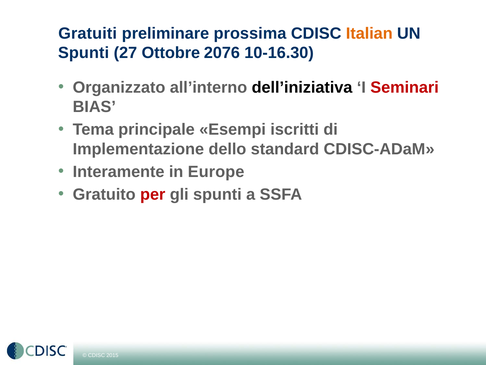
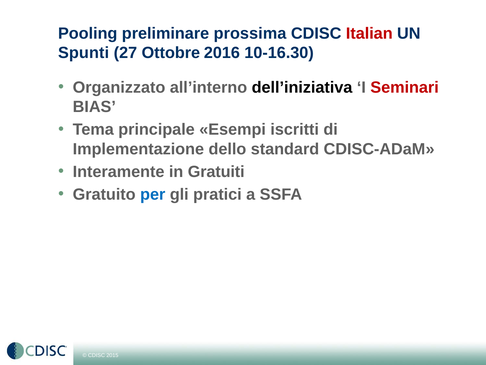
Gratuiti: Gratuiti -> Pooling (88, 33)
Italian colour: orange -> red (369, 33)
2076: 2076 -> 2016 (222, 53)
Europe: Europe -> Gratuiti (216, 172)
per colour: red -> blue (153, 194)
gli spunti: spunti -> pratici (217, 194)
